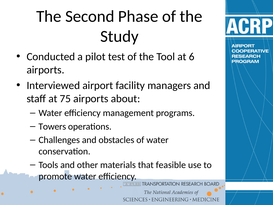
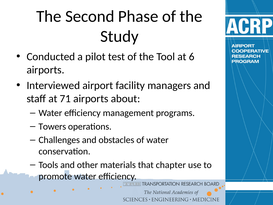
75: 75 -> 71 (65, 99)
feasible: feasible -> chapter (171, 165)
